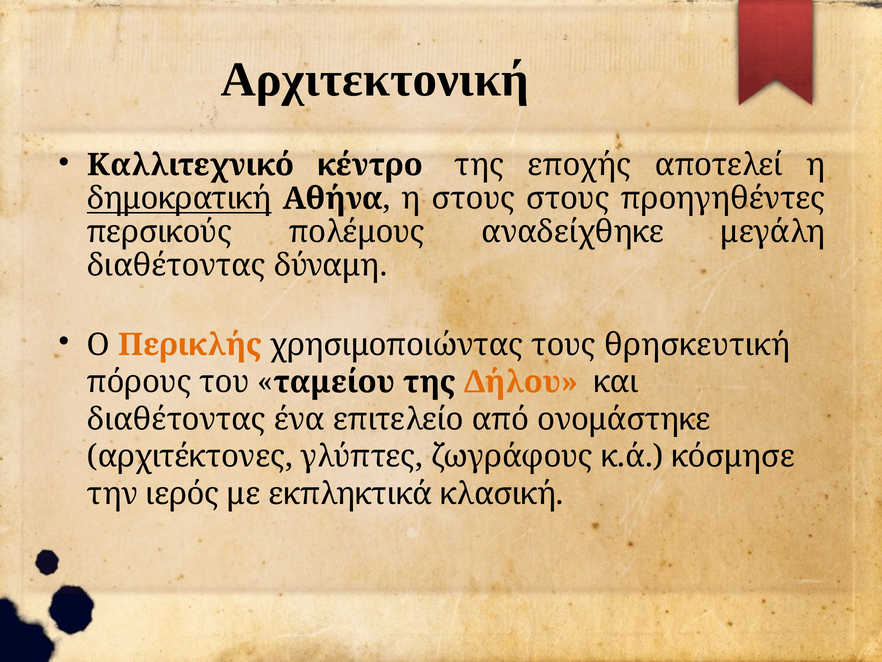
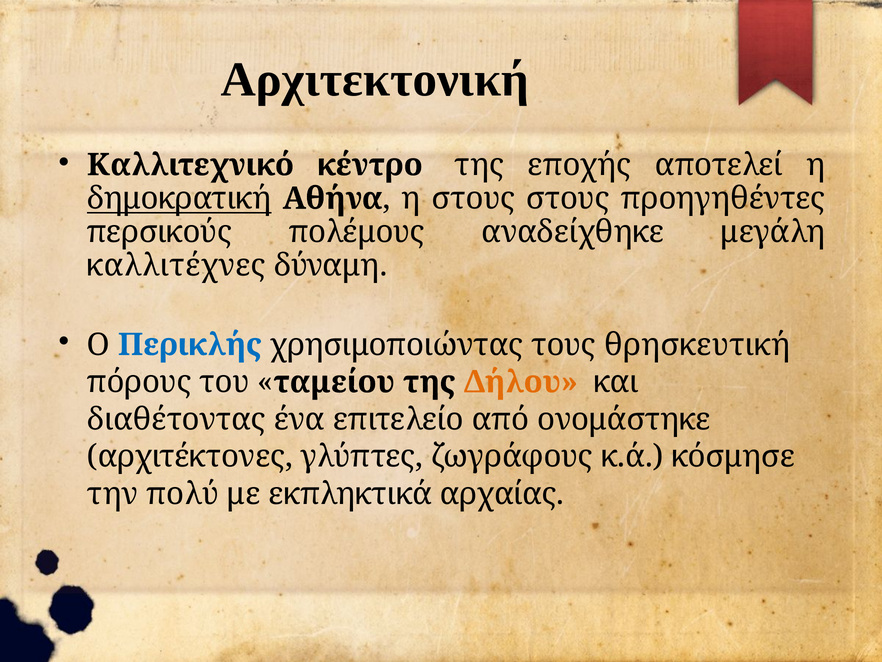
διαθέτοντας: διαθέτοντας -> καλλιτέχνες (176, 265)
Περικλής colour: orange -> blue (190, 344)
ιερός: ιερός -> πολύ (182, 494)
κλασική: κλασική -> αρχαίας (502, 494)
